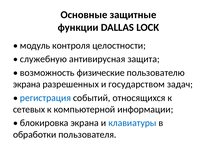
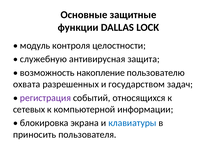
физические: физические -> накопление (101, 73)
экрана: экрана -> охвата (27, 84)
регистрация colour: blue -> purple (45, 98)
обработки: обработки -> приносить (35, 134)
